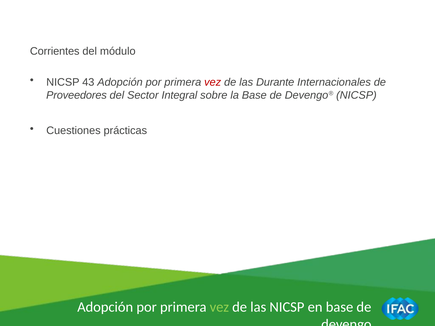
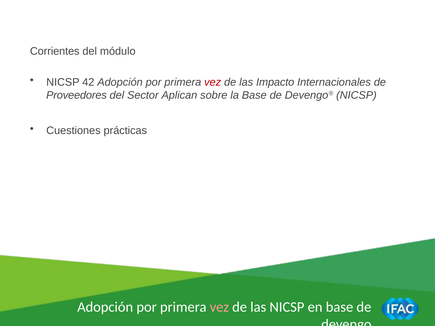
43: 43 -> 42 (88, 82)
Durante: Durante -> Impacto (275, 82)
Integral: Integral -> Aplican (179, 95)
vez colour: light green -> pink (219, 307)
